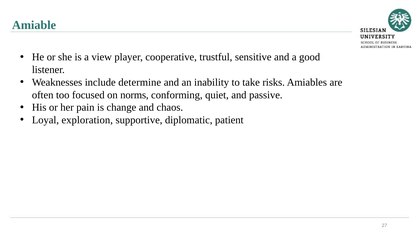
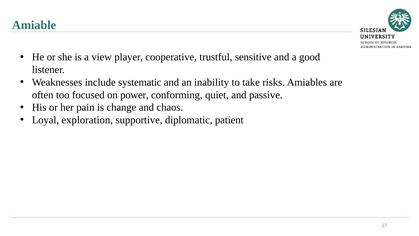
determine: determine -> systematic (140, 82)
norms: norms -> power (134, 95)
